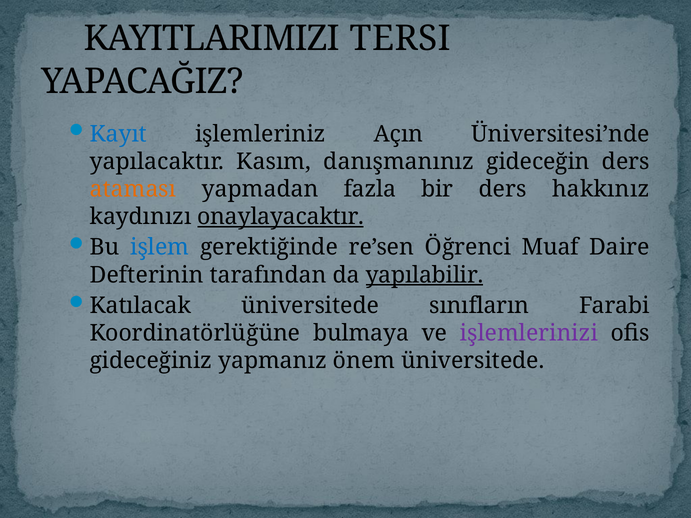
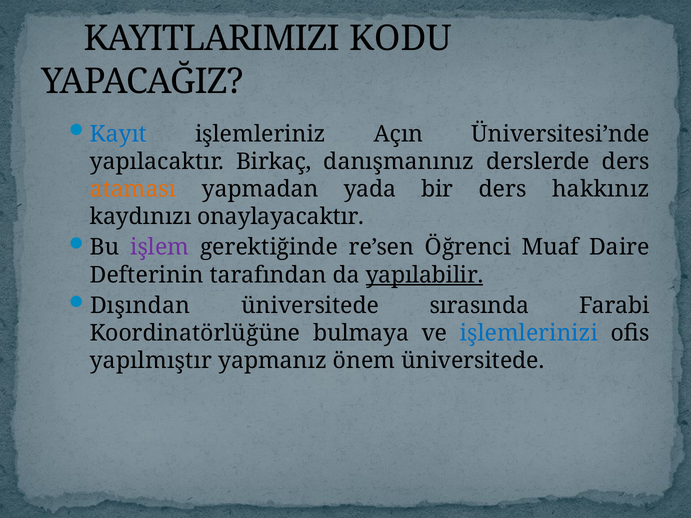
TERSI: TERSI -> KODU (401, 39)
Kasım: Kasım -> Birkaç (274, 162)
gideceğin: gideceğin -> derslerde (538, 162)
fazla: fazla -> yada (370, 189)
onaylayacaktır underline: present -> none (281, 217)
işlem colour: blue -> purple (160, 247)
Katılacak: Katılacak -> Dışından (140, 306)
sınıfların: sınıfların -> sırasında (479, 306)
işlemlerinizi colour: purple -> blue (529, 333)
gideceğiniz: gideceğiniz -> yapılmıştır (151, 361)
